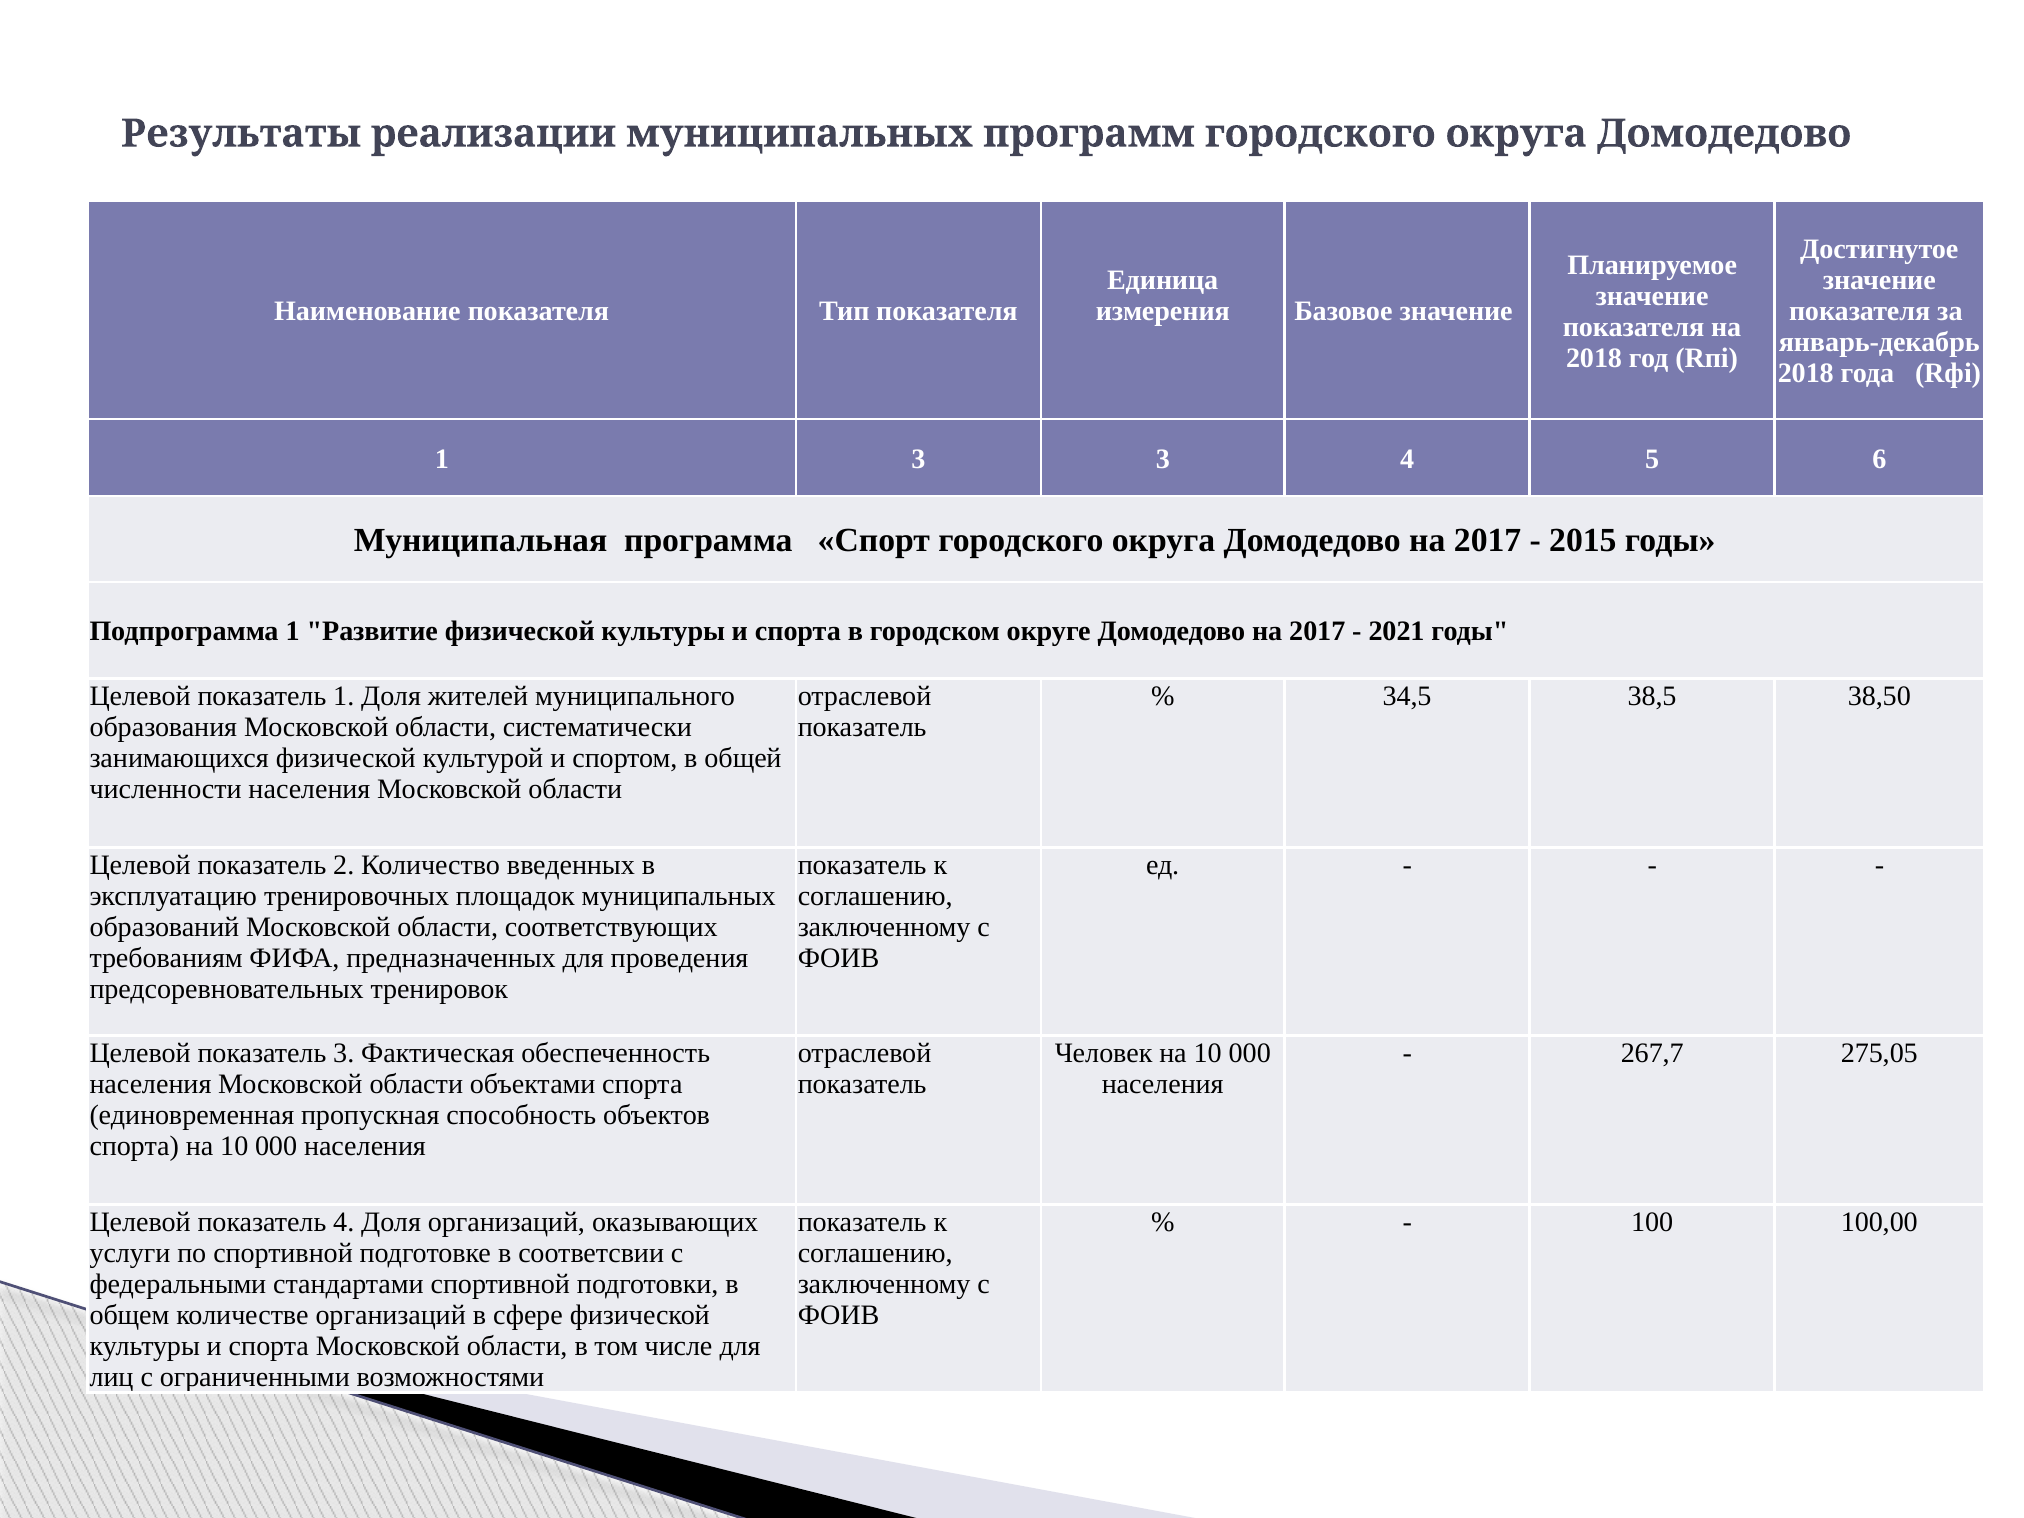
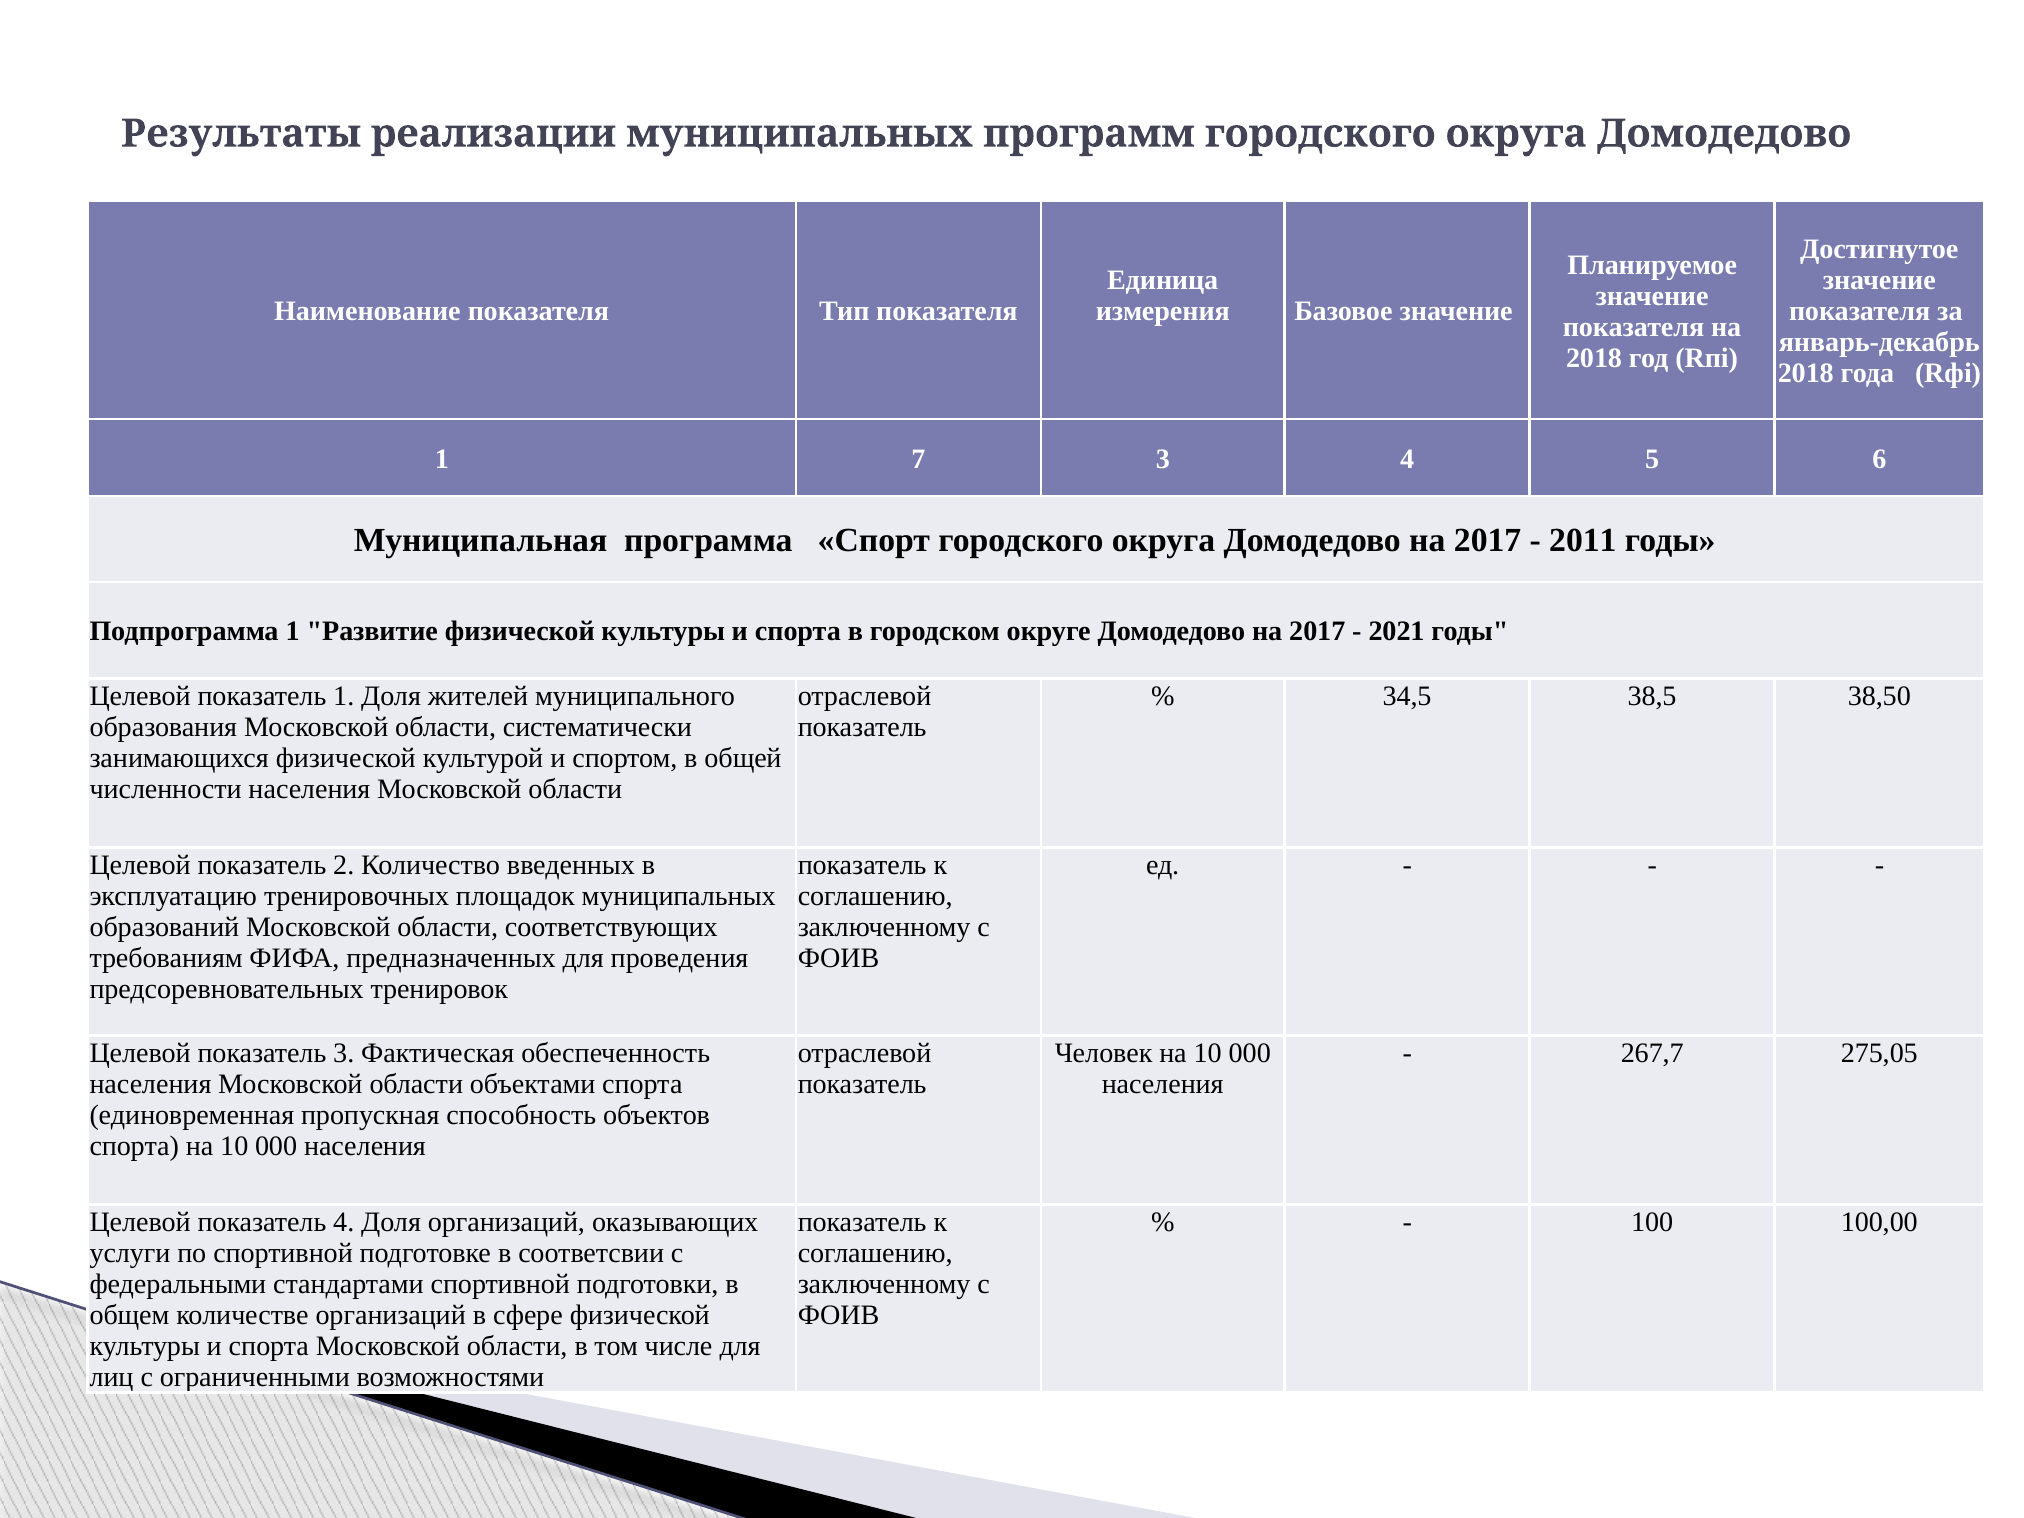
1 3: 3 -> 7 (918, 459)
2015: 2015 -> 2011 (1583, 540)
